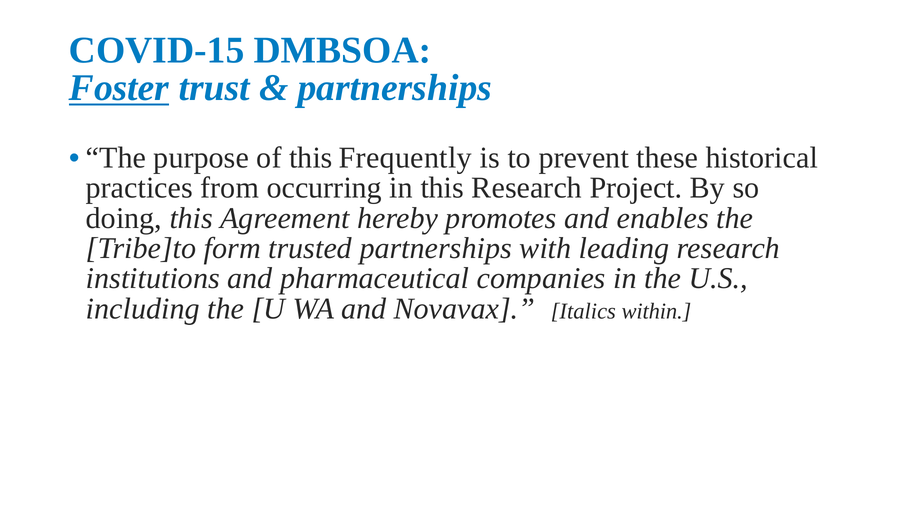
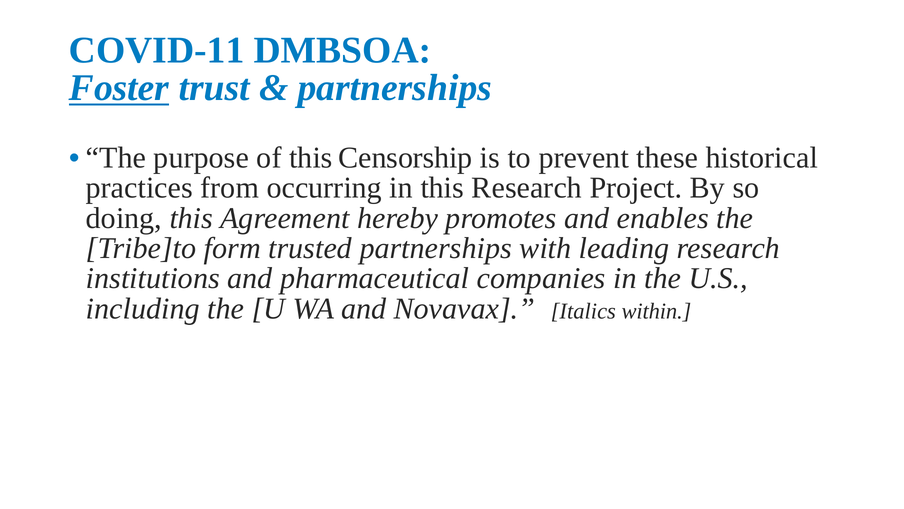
COVID-15: COVID-15 -> COVID-11 (157, 50)
Frequently: Frequently -> Censorship (405, 158)
